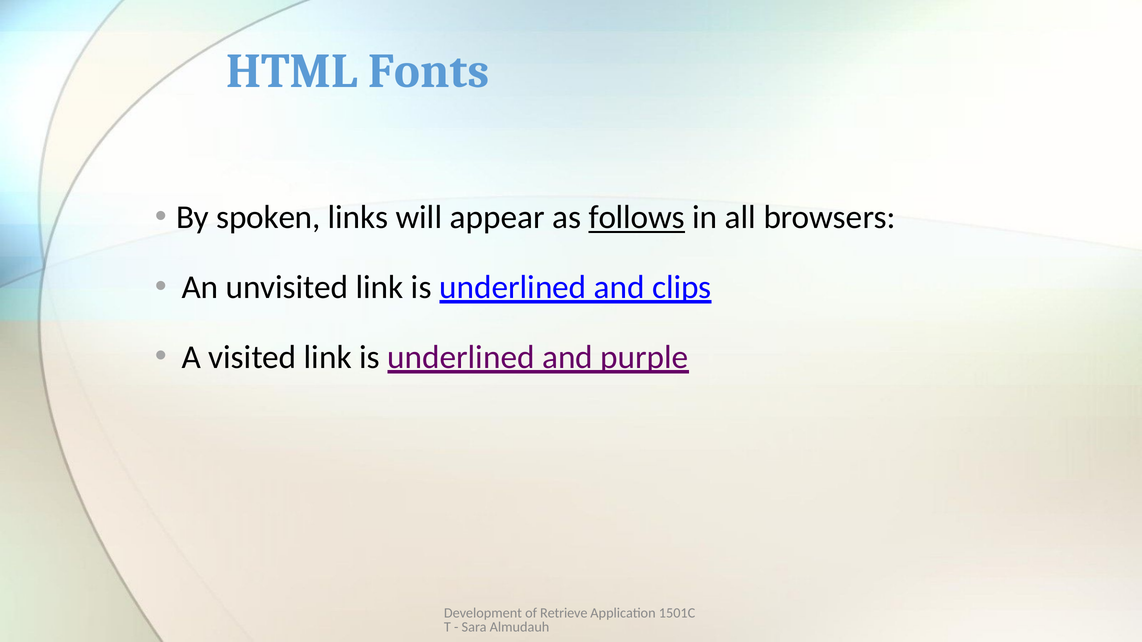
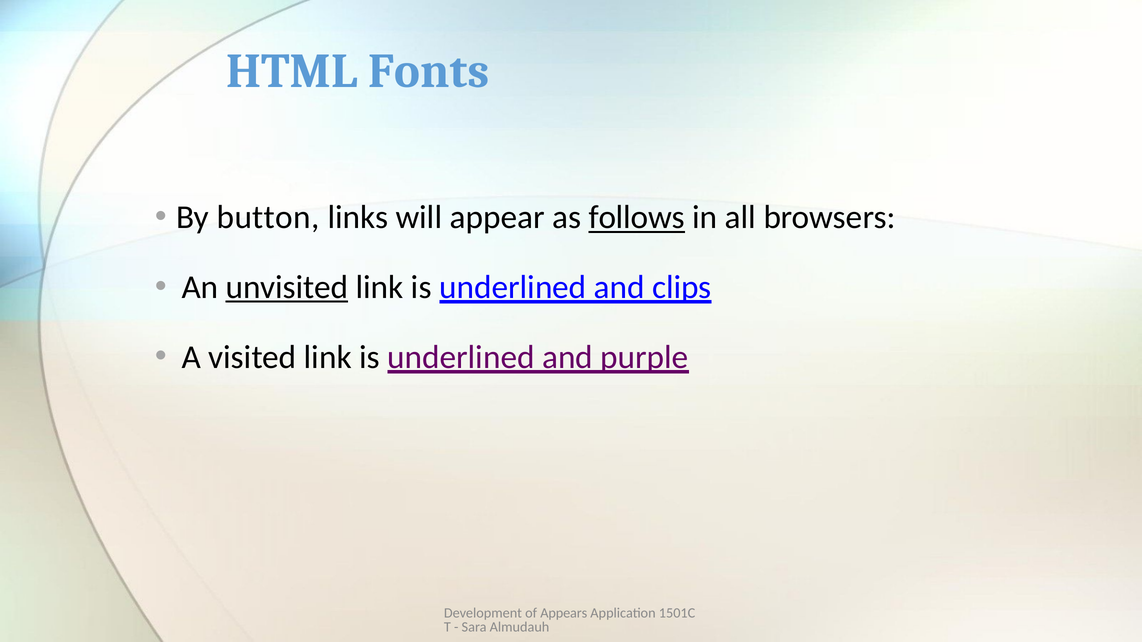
spoken: spoken -> button (268, 218)
unvisited underline: none -> present (287, 288)
Retrieve: Retrieve -> Appears (564, 613)
